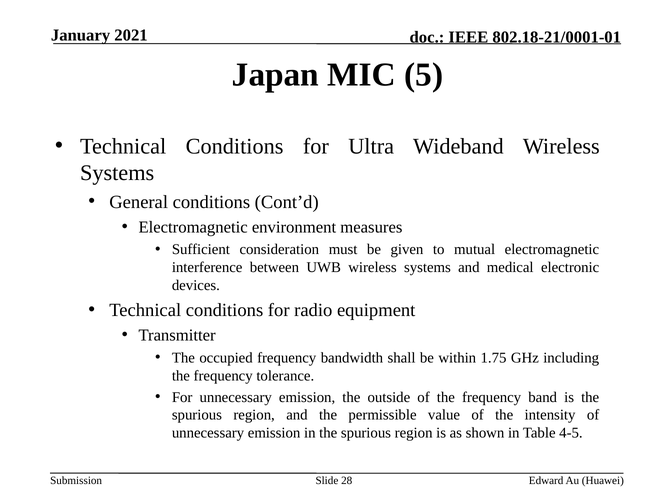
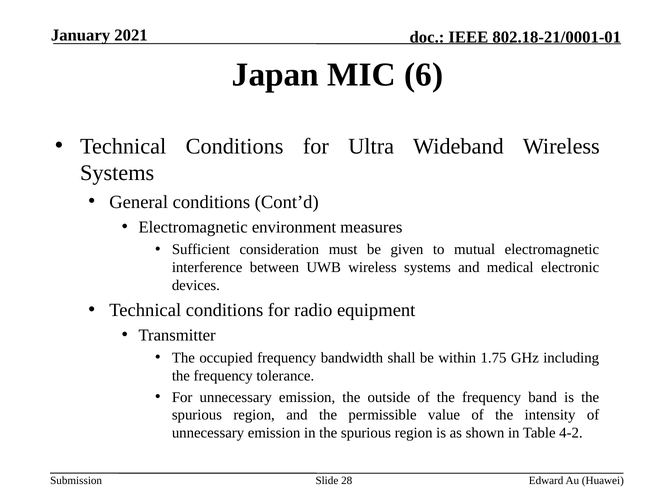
5: 5 -> 6 (424, 75)
4-5: 4-5 -> 4-2 (571, 433)
